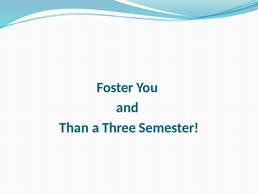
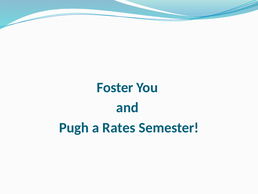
Than: Than -> Pugh (74, 127)
Three: Three -> Rates (119, 127)
